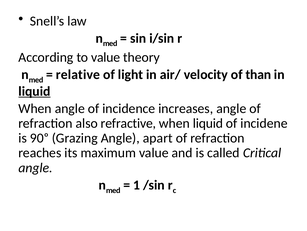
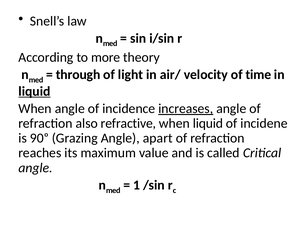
to value: value -> more (106, 57)
relative: relative -> through (78, 74)
than: than -> time (258, 74)
increases underline: none -> present (186, 108)
